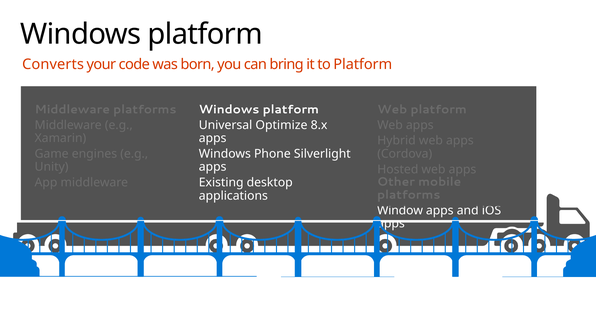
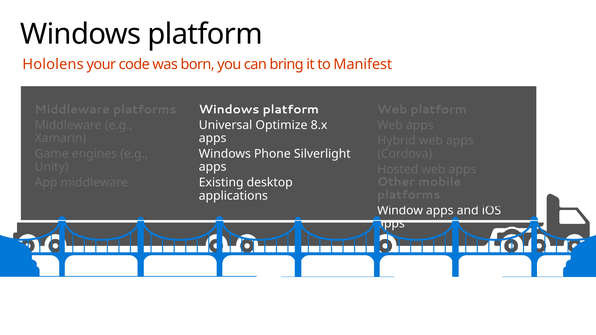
Converts: Converts -> Hololens (53, 64)
to Platform: Platform -> Manifest (363, 64)
